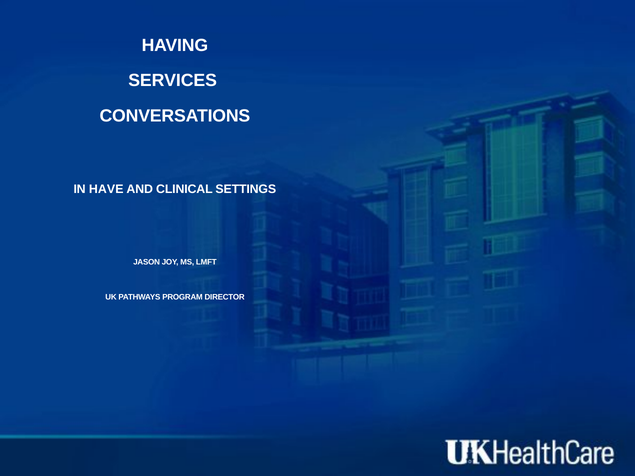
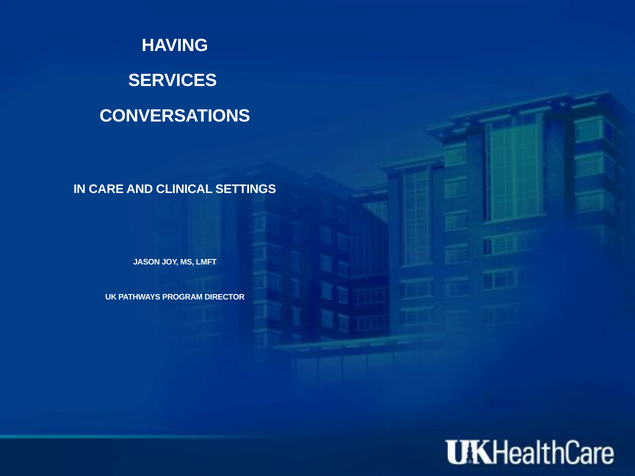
HAVE: HAVE -> CARE (106, 189)
